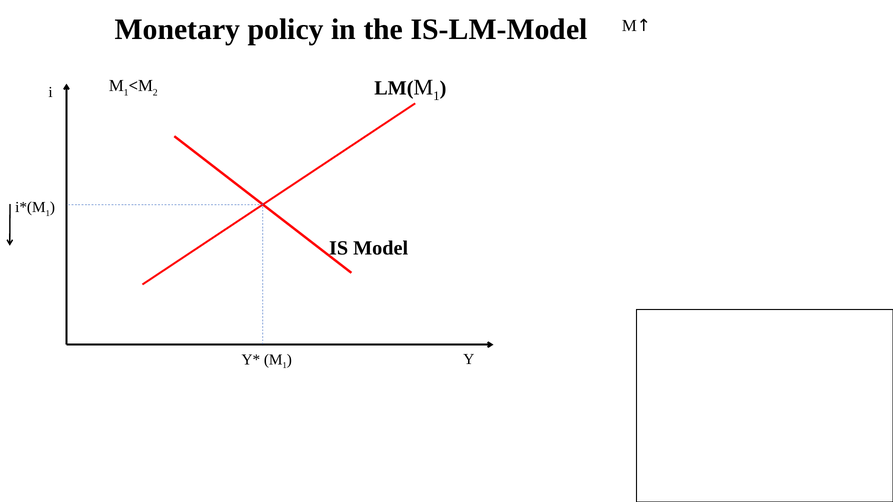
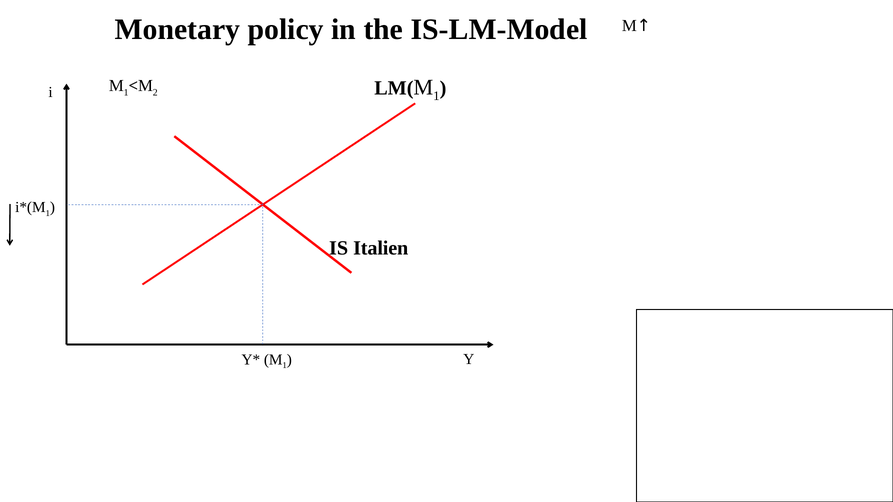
Model: Model -> Italien (381, 248)
